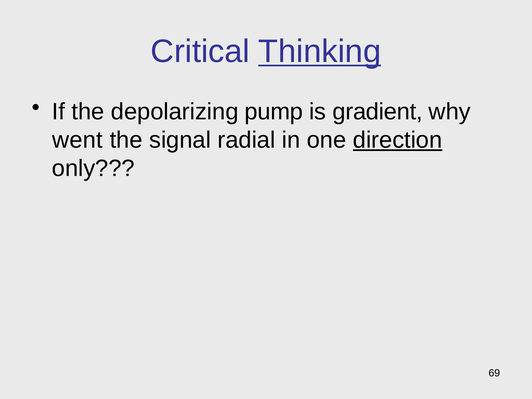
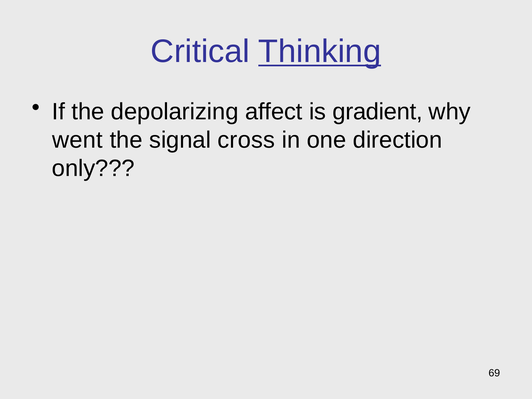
pump: pump -> affect (274, 112)
radial: radial -> cross (246, 140)
direction underline: present -> none (398, 140)
